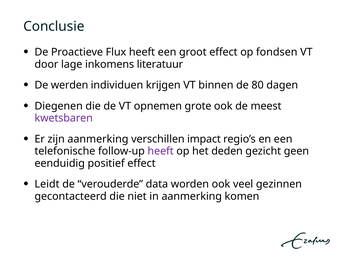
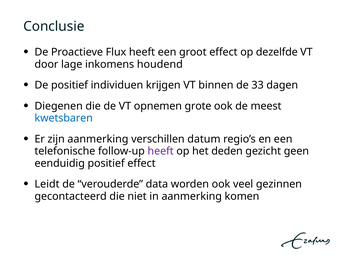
fondsen: fondsen -> dezelfde (277, 52)
literatuur: literatuur -> houdend (160, 64)
De werden: werden -> positief (70, 85)
80: 80 -> 33 (258, 85)
kwetsbaren colour: purple -> blue (64, 118)
impact: impact -> datum (204, 139)
